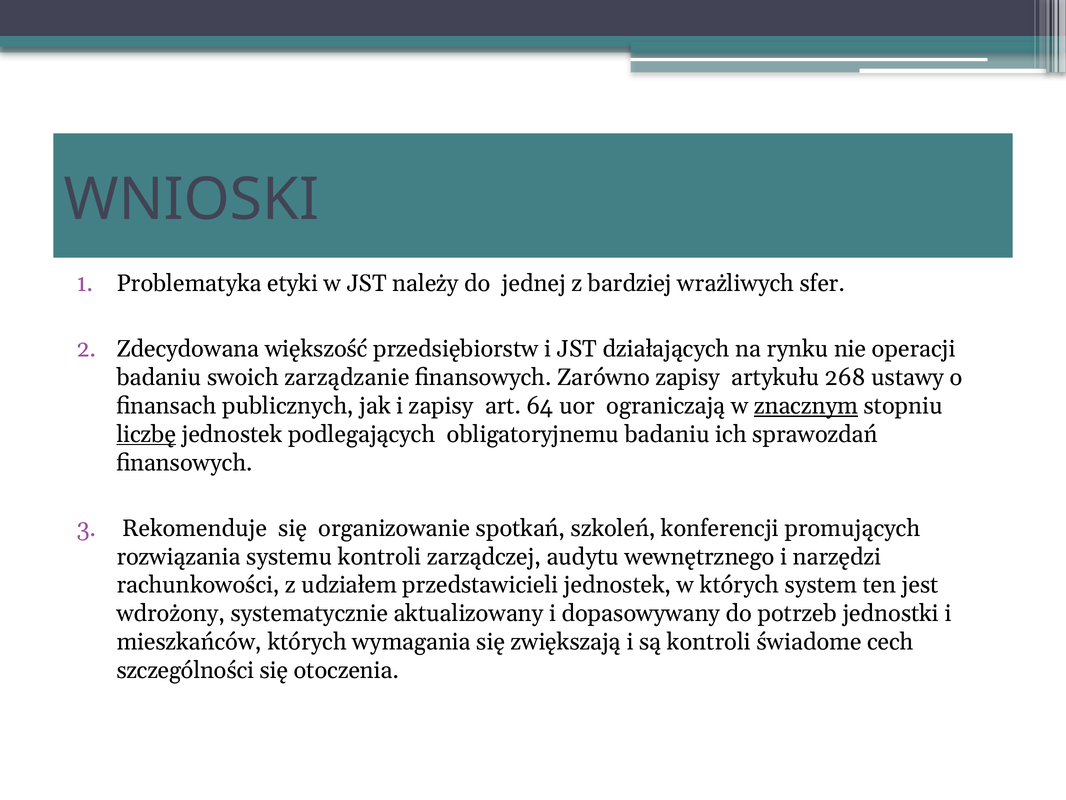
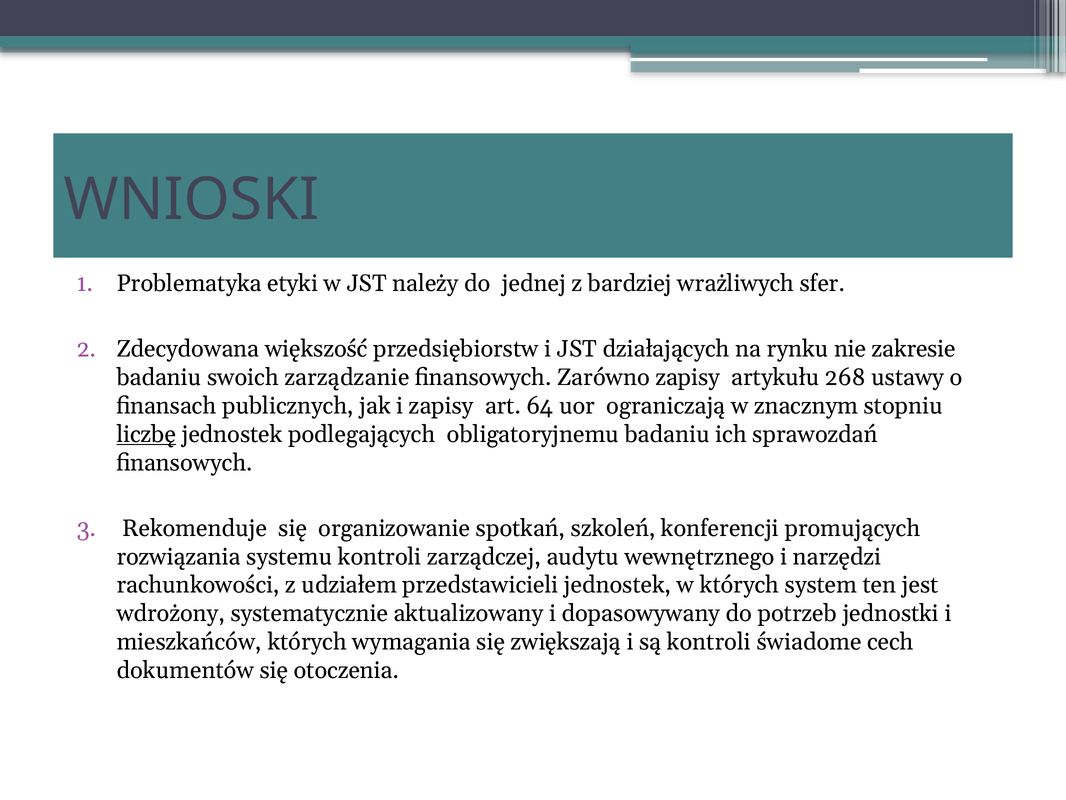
operacji: operacji -> zakresie (914, 349)
znacznym underline: present -> none (806, 406)
szczególności: szczególności -> dokumentów (185, 670)
